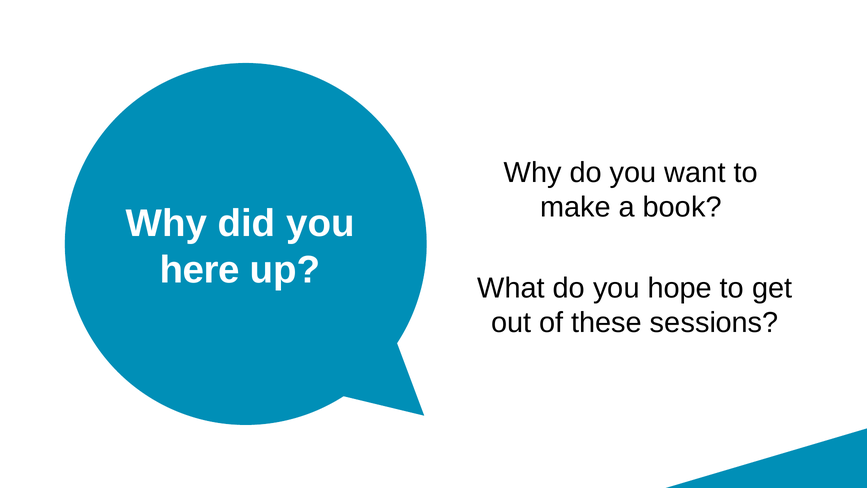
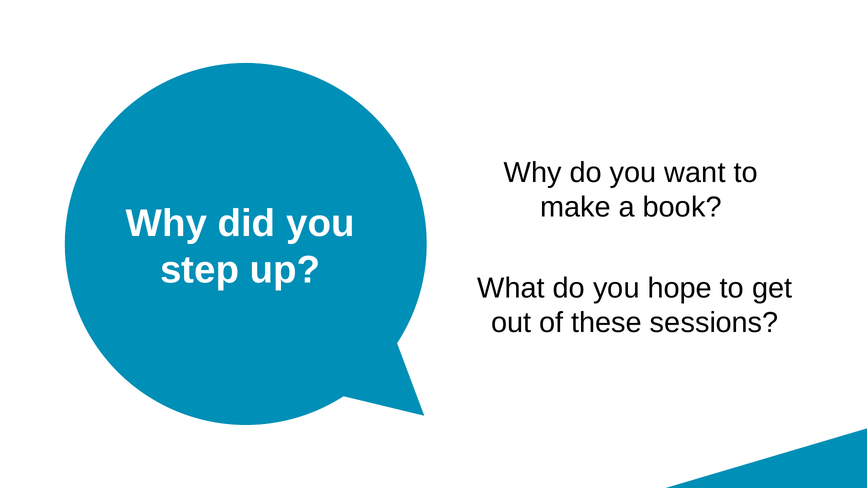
here: here -> step (200, 270)
